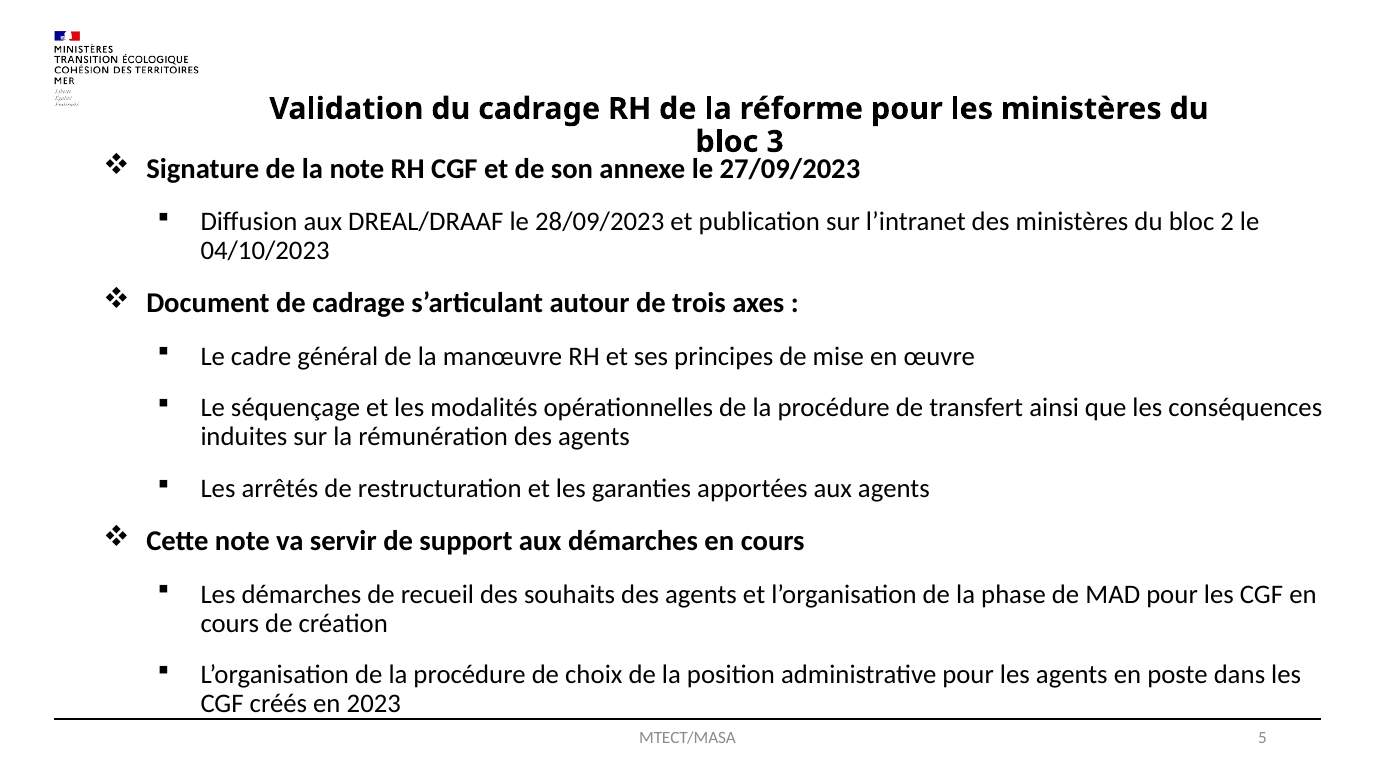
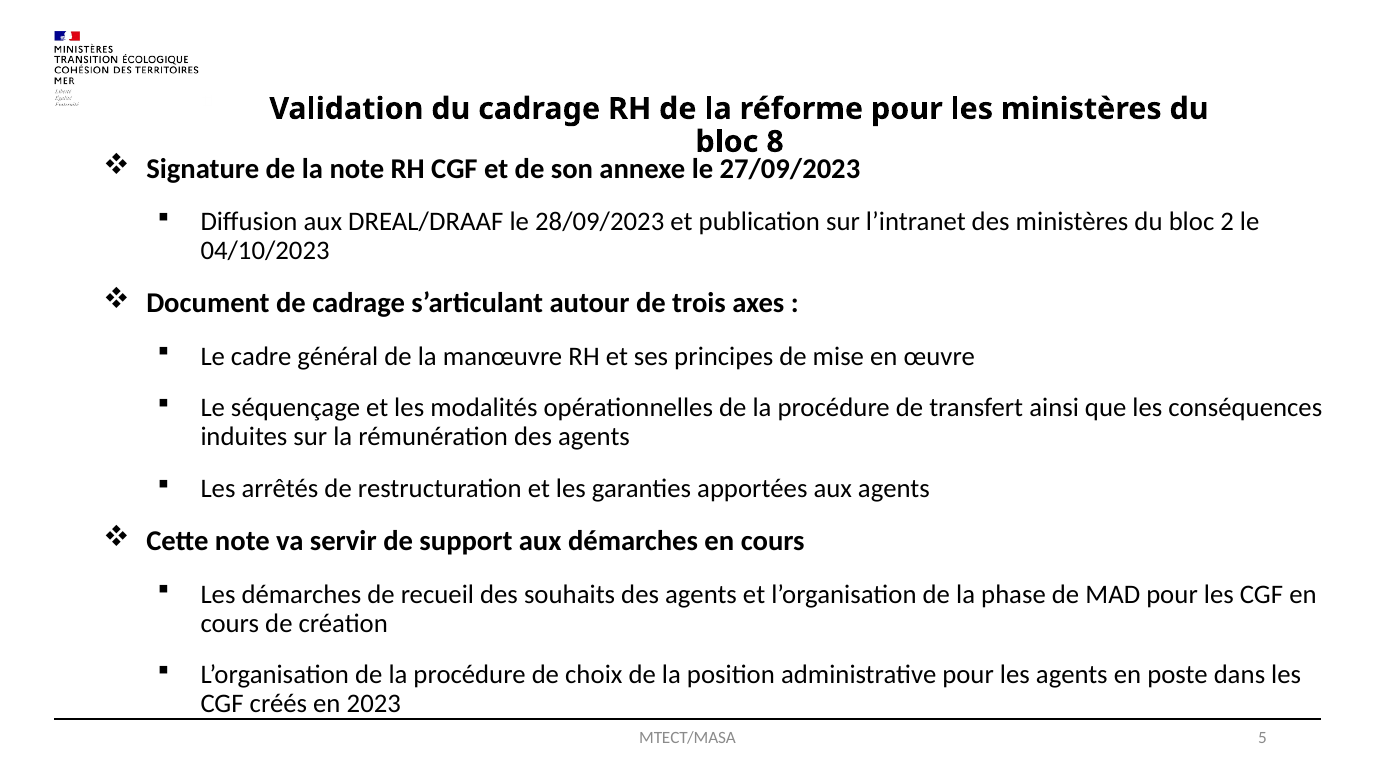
3: 3 -> 8 (775, 142)
